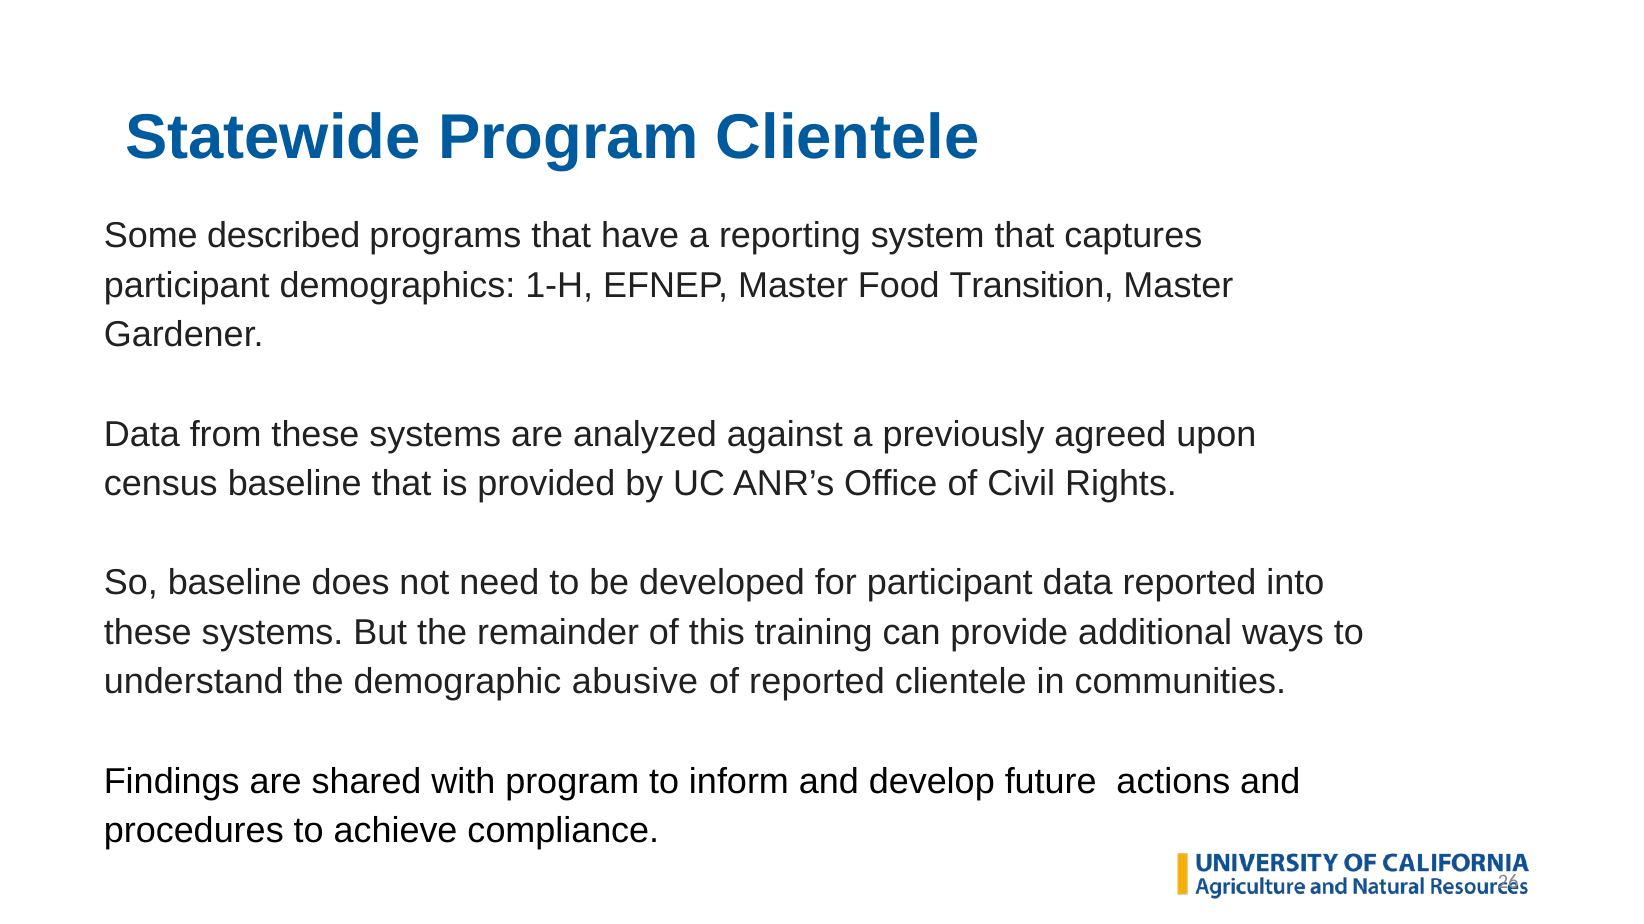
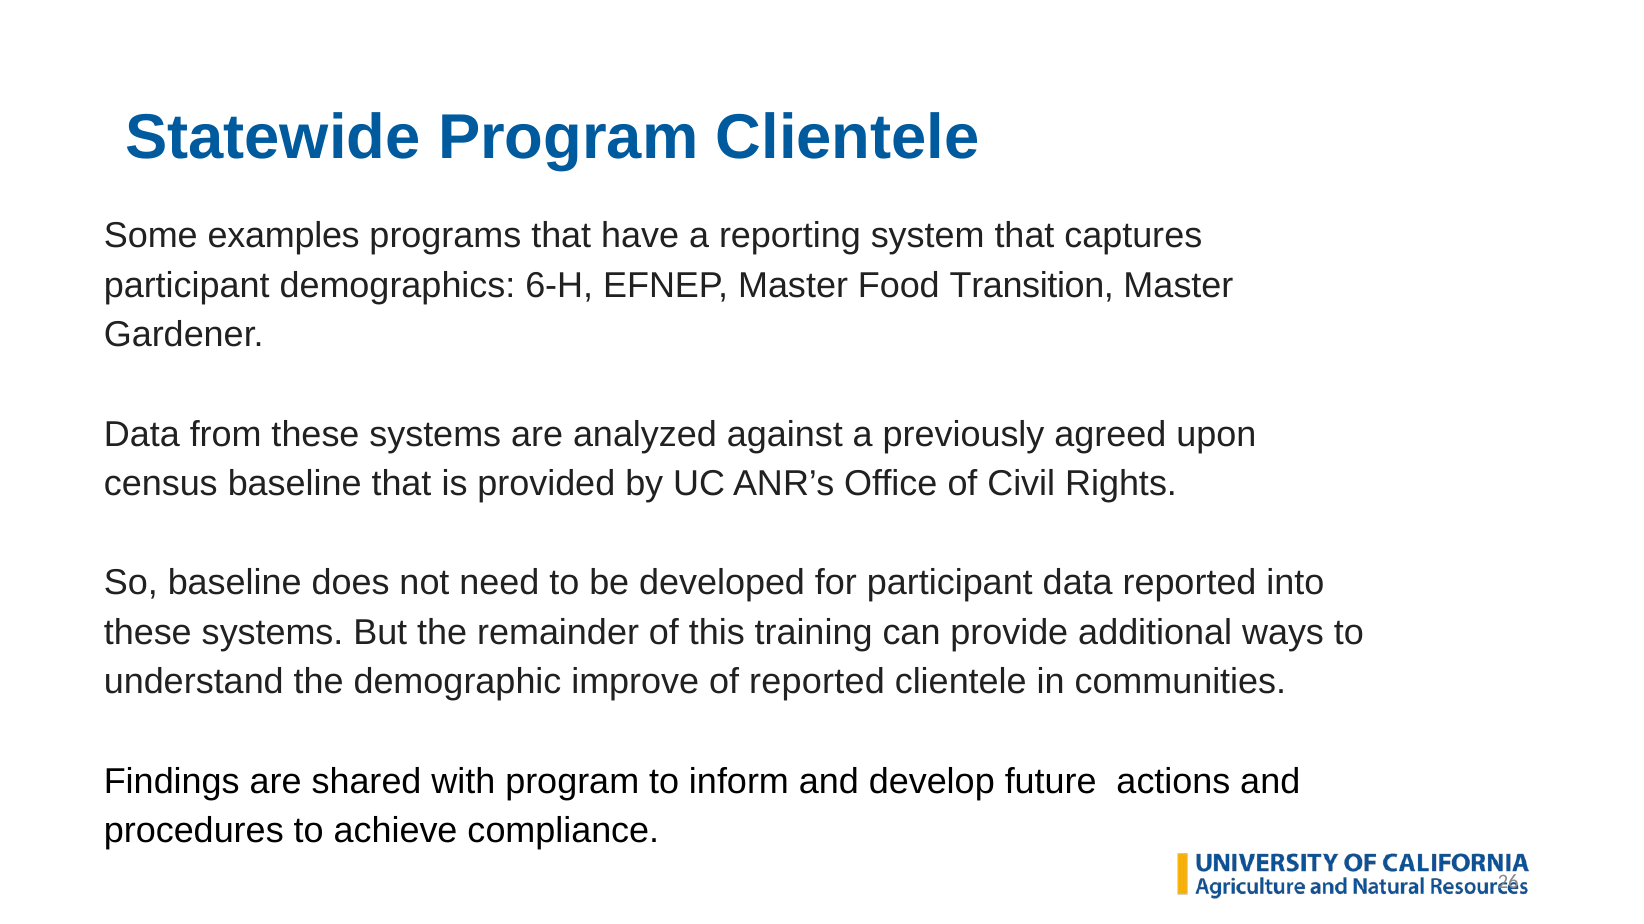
described: described -> examples (284, 236)
1-H: 1-H -> 6-H (559, 286)
abusive: abusive -> improve (635, 683)
